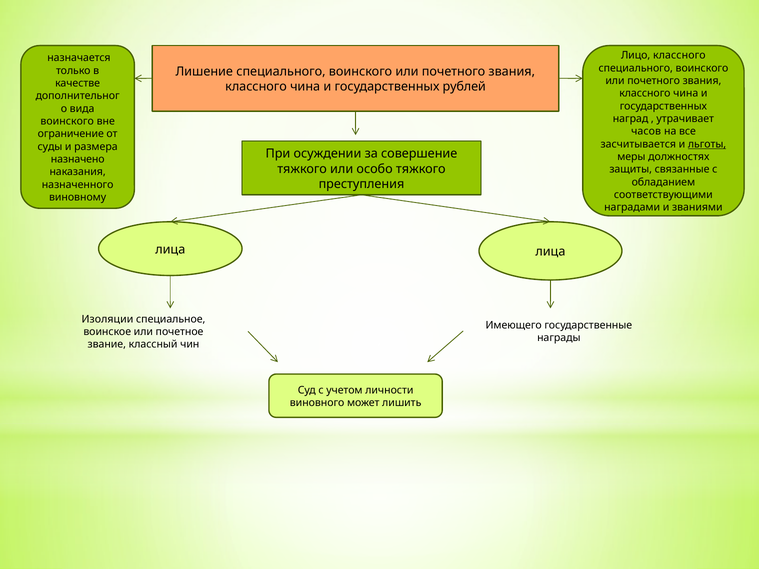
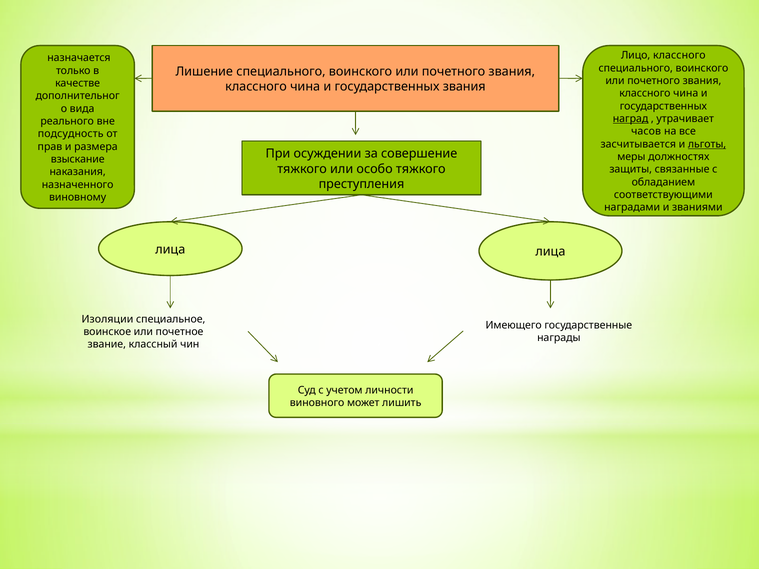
государственных рублей: рублей -> звания (464, 87)
наград underline: none -> present (631, 119)
воинского: воинского -> реального (67, 121)
ограничение: ограничение -> подсудность (71, 134)
суды: суды -> прав (50, 147)
назначено: назначено -> взыскание (78, 159)
